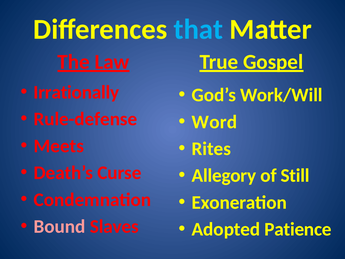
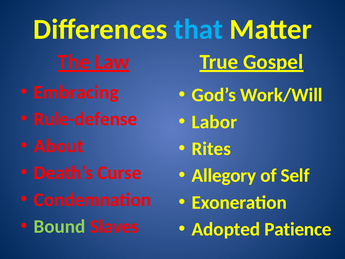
Irrationally: Irrationally -> Embracing (76, 92)
Word: Word -> Labor (214, 122)
Meets: Meets -> About (59, 146)
Still: Still -> Self (295, 175)
Bound colour: pink -> light green (60, 226)
